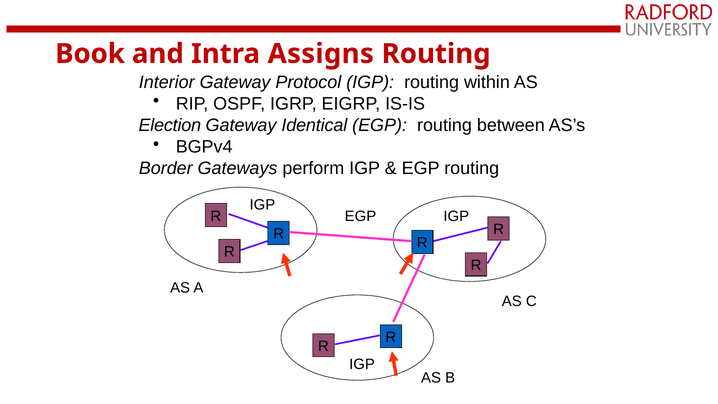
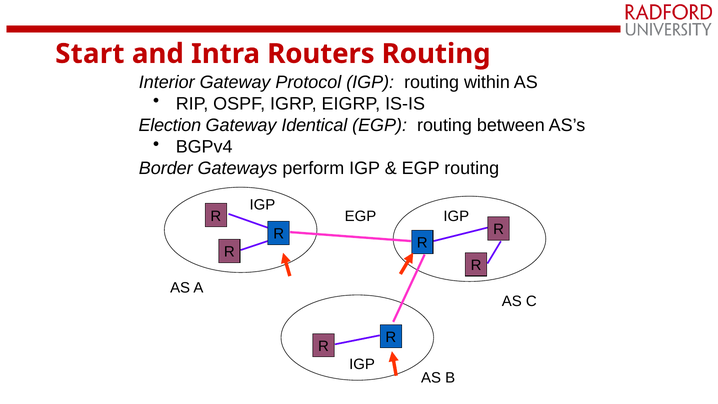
Book: Book -> Start (90, 54)
Assigns: Assigns -> Routers (321, 54)
